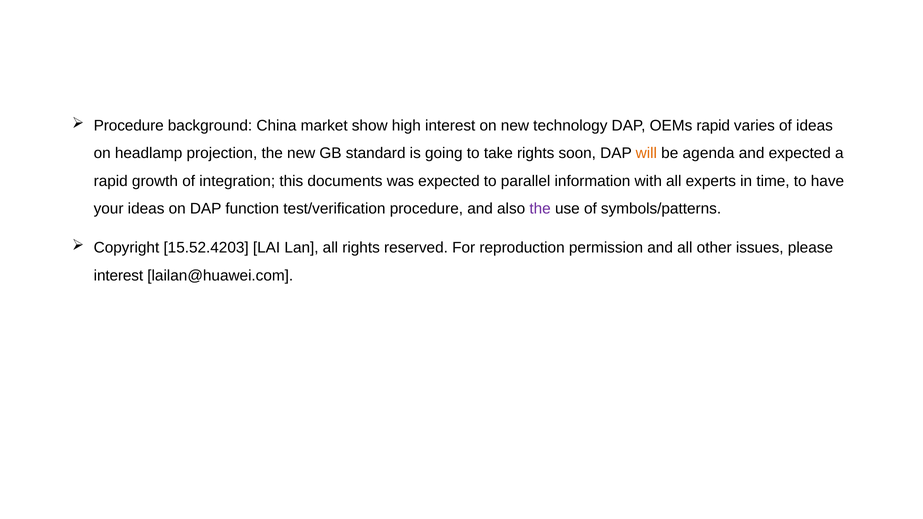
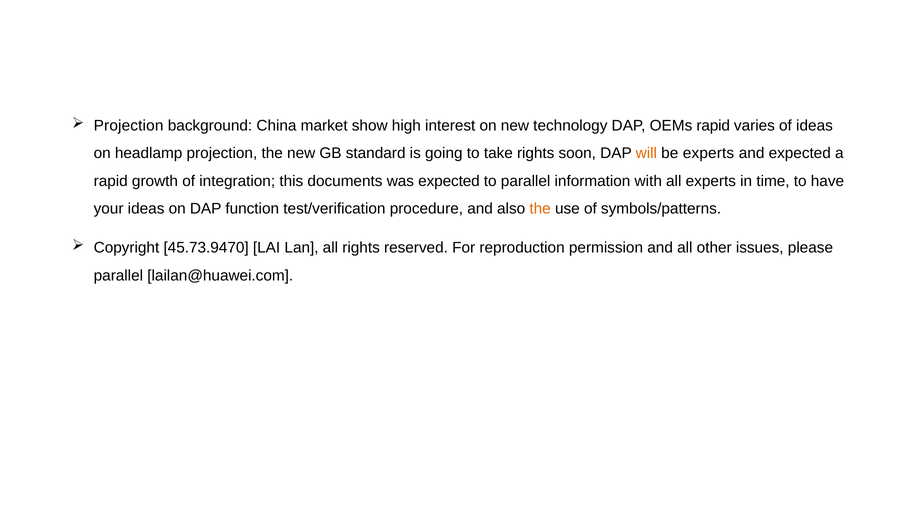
Procedure: Procedure -> Projection (129, 126)
be agenda: agenda -> experts (708, 153)
the colour: purple -> orange (540, 209)
15.52.4203: 15.52.4203 -> 45.73.9470 (206, 248)
interest: interest -> parallel (118, 276)
